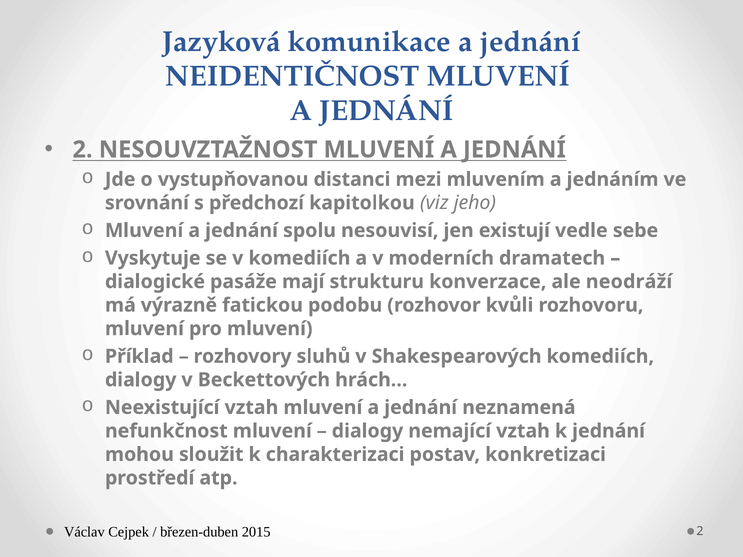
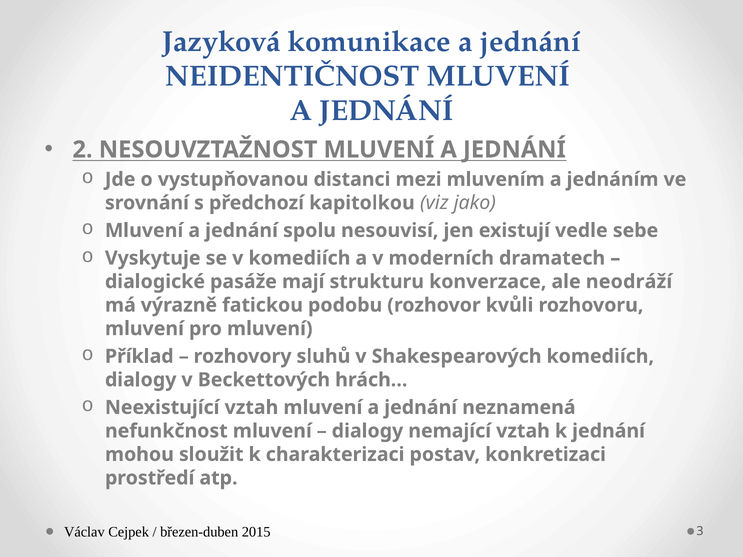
jeho: jeho -> jako (475, 203)
2015 2: 2 -> 3 (700, 531)
